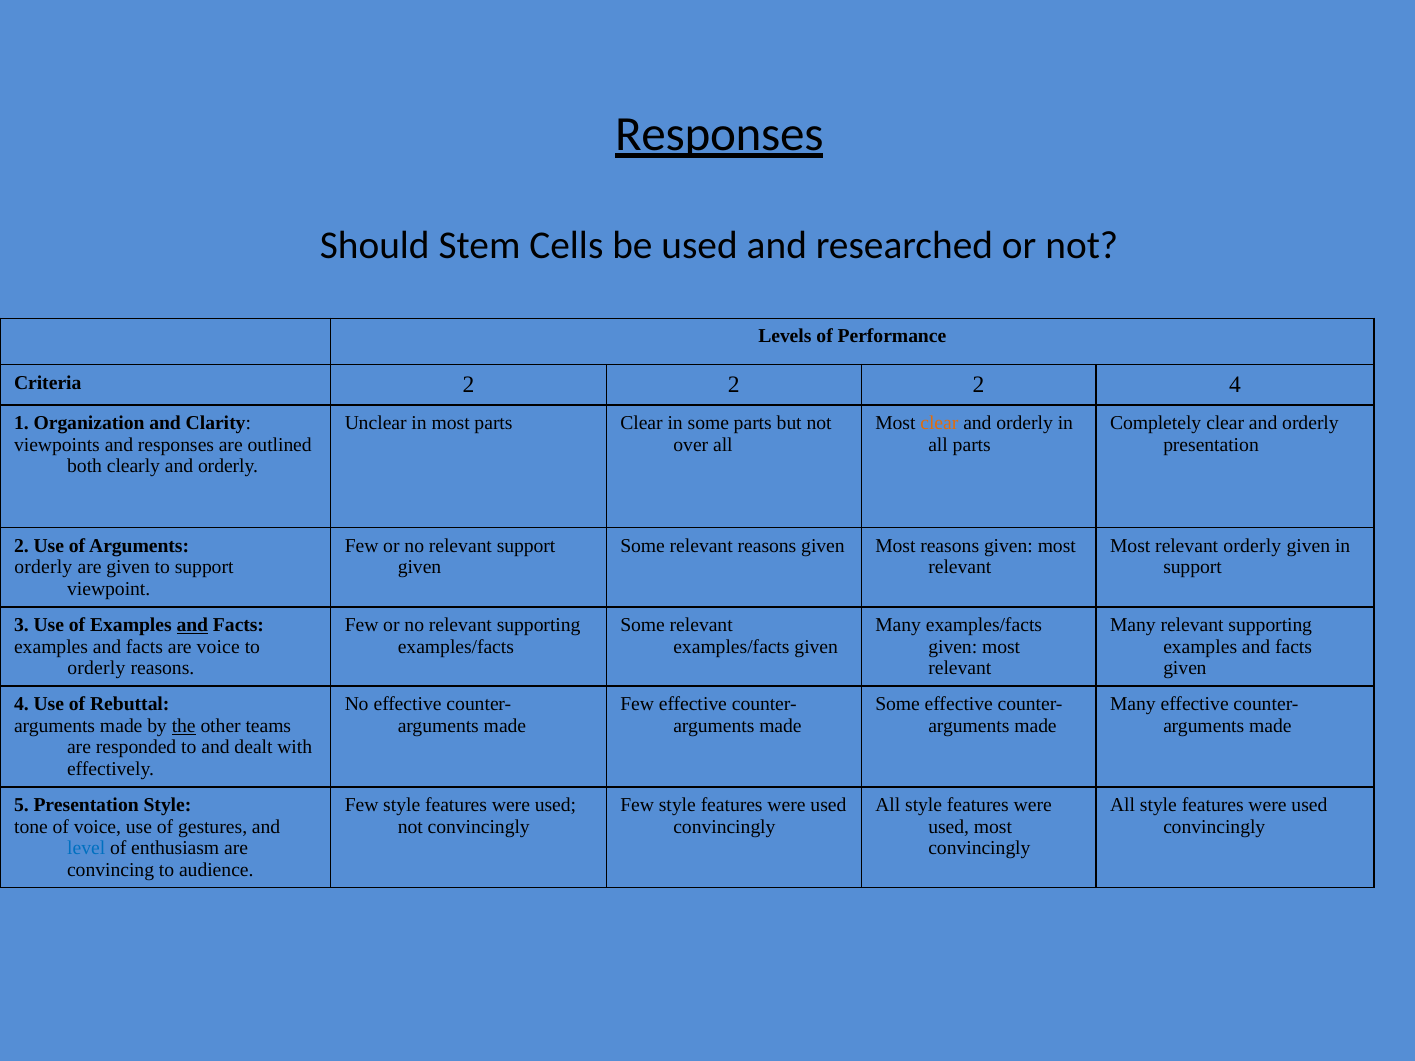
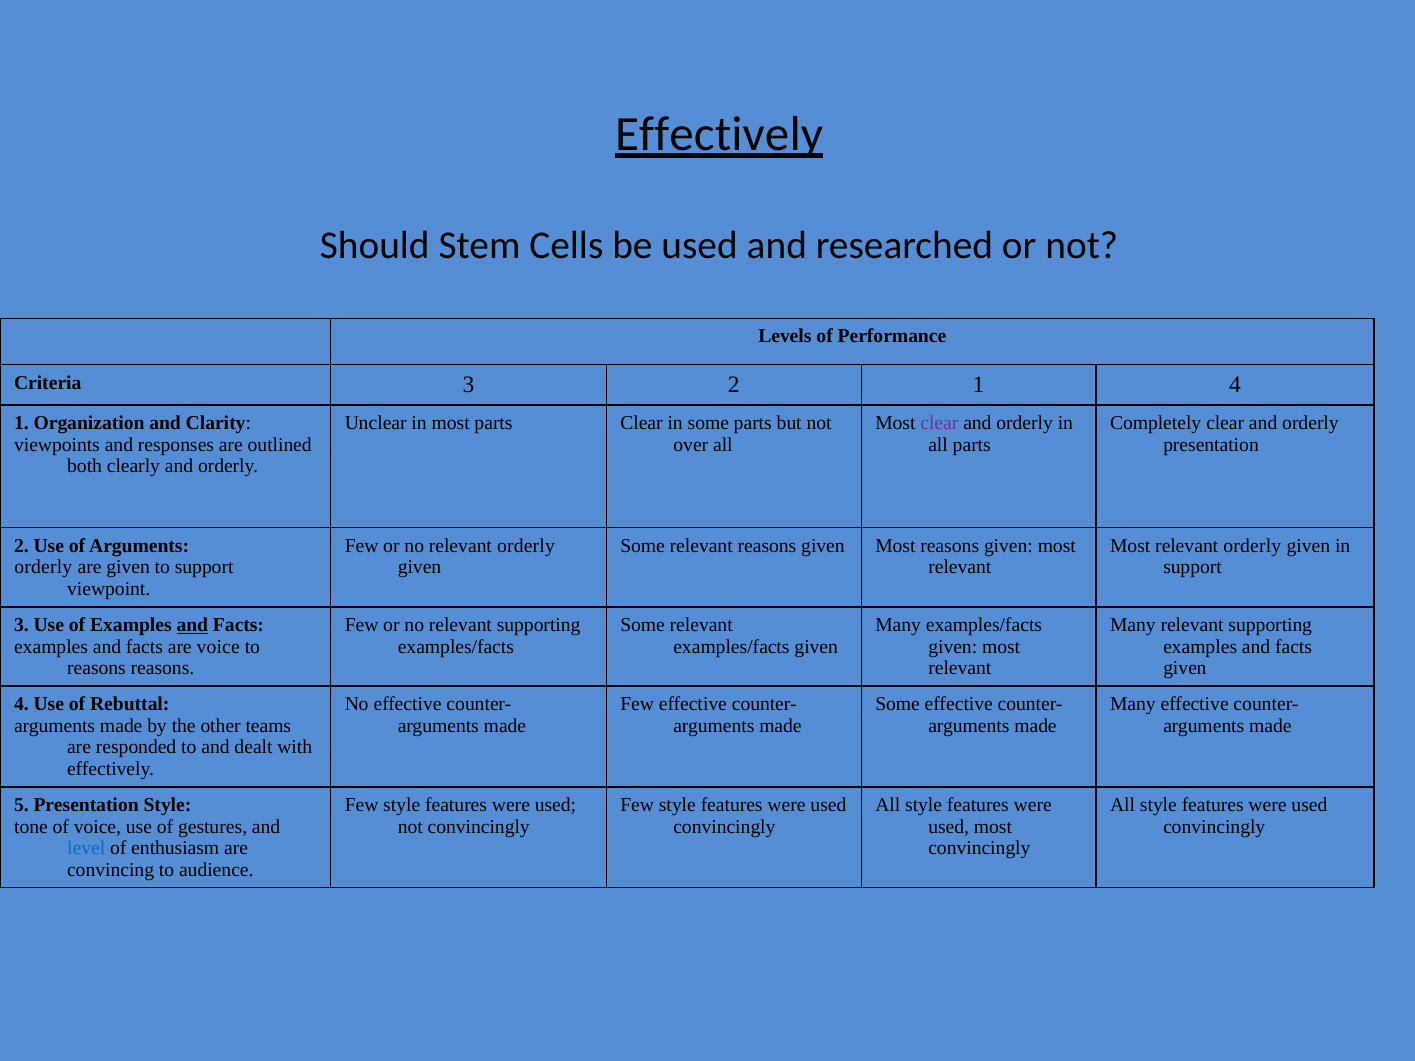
Responses: Responses -> Effectively (719, 134)
Criteria 2: 2 -> 3 (468, 385)
2: 2 -> 1 (979, 385)
clear colour: orange -> purple (939, 423)
no relevant support: support -> orderly (526, 546)
orderly: orderly -> reasons (97, 668)
the underline: present -> none (184, 726)
